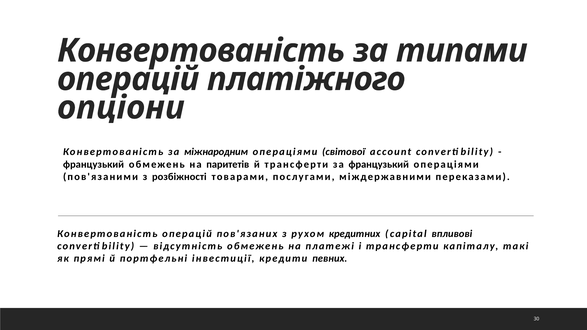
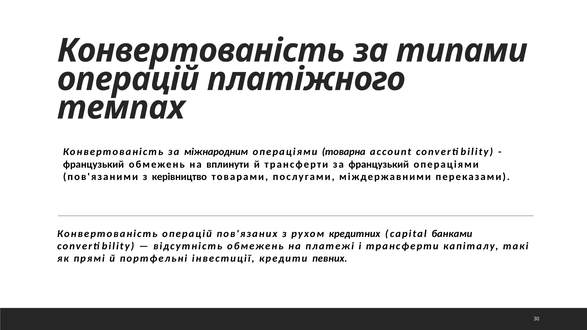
опціони: опціони -> темпах (121, 108)
світової: світової -> товарна (344, 152)
паритетів: паритетів -> вплинути (228, 164)
розбіжності: розбіжності -> керівництво (179, 177)
впливові: впливові -> банками (452, 234)
